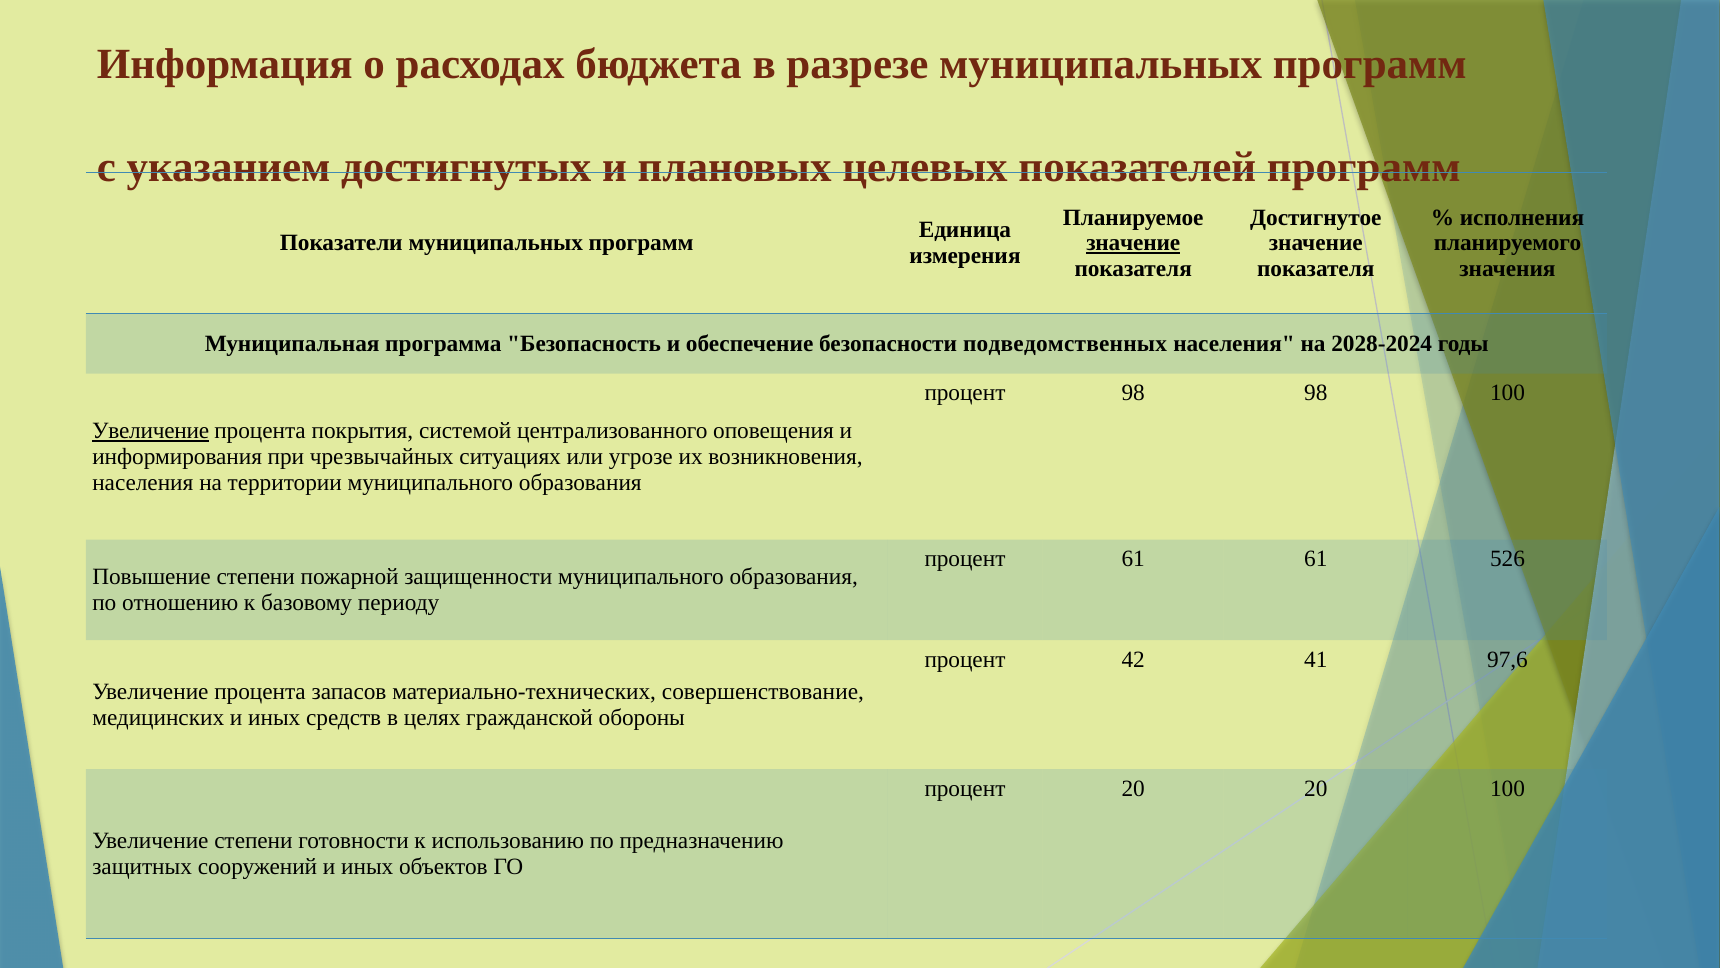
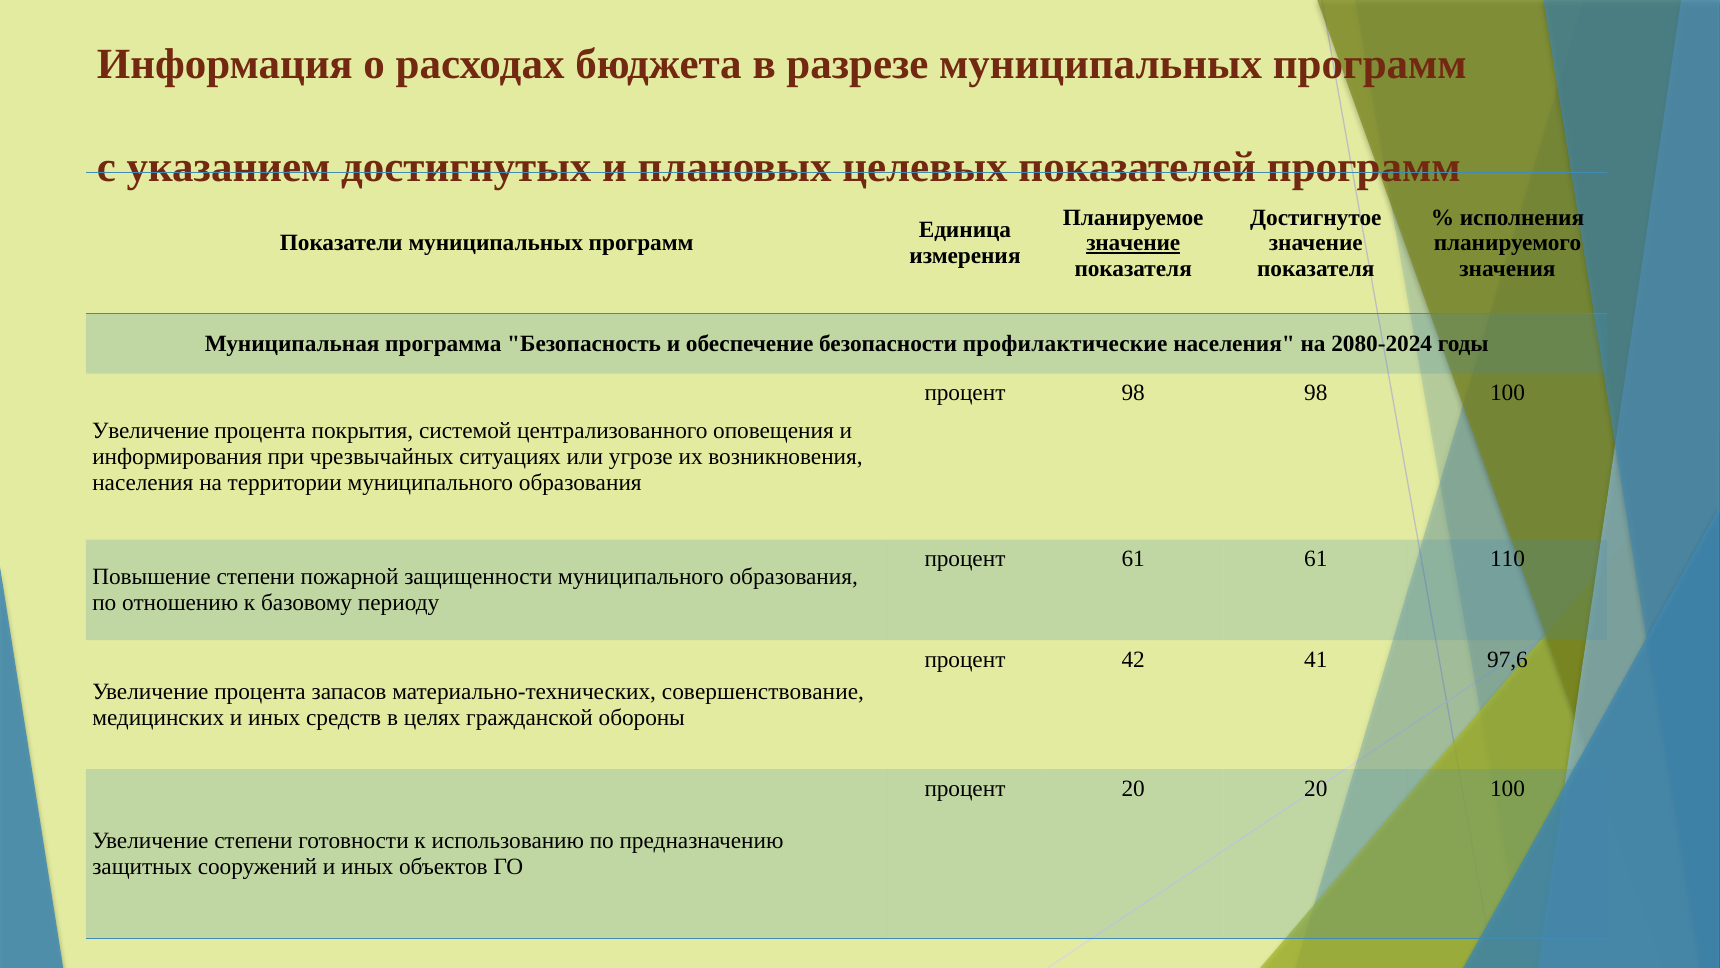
подведомственных: подведомственных -> профилактические (1065, 343)
2028-2024: 2028-2024 -> 2080-2024 (1382, 343)
Увеличение underline: present -> none (151, 431)
526: 526 -> 110 (1507, 559)
